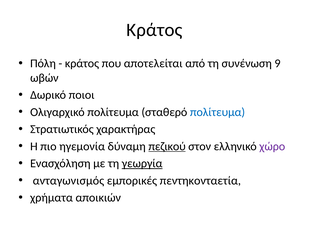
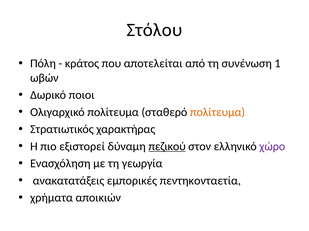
Κράτος: Κράτος -> Στόλου (154, 30)
9: 9 -> 1 (278, 64)
πολίτευμα colour: blue -> orange (218, 112)
ηγεμονία: ηγεμονία -> εξιστορεί (82, 147)
γεωργία underline: present -> none (142, 164)
ανταγωνισμός: ανταγωνισμός -> ανακατατάξεις (69, 181)
